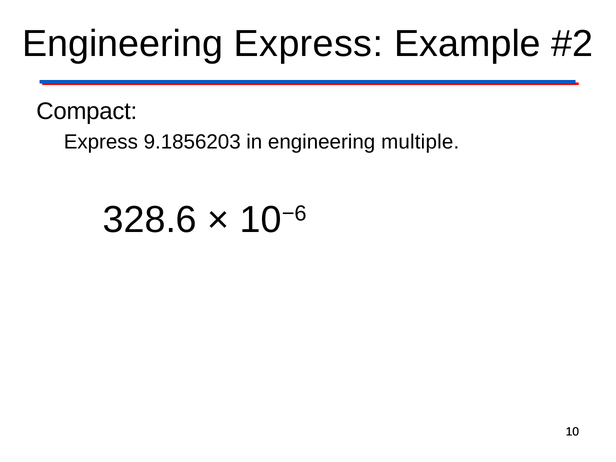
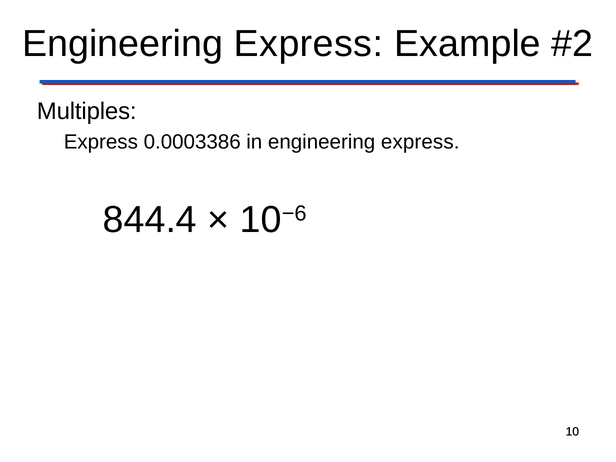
Compact: Compact -> Multiples (87, 111)
9.1856203: 9.1856203 -> 0.0003386 (192, 142)
in engineering multiple: multiple -> express (420, 142)
328.6: 328.6 -> 844.4 (150, 220)
